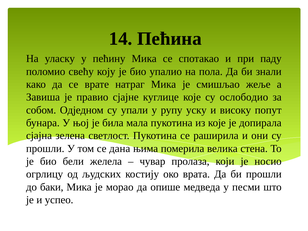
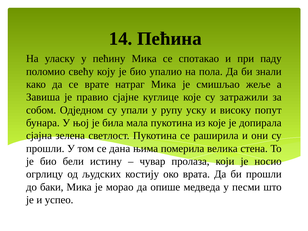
ослободио: ослободио -> затражили (244, 97)
желела: желела -> истину (106, 161)
